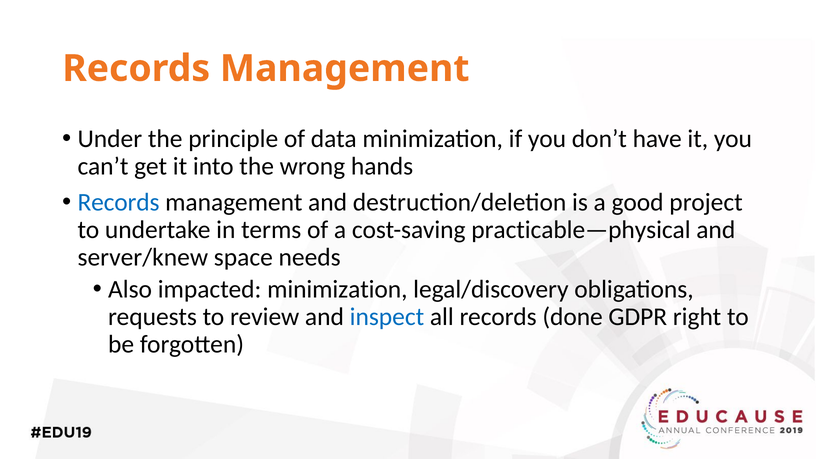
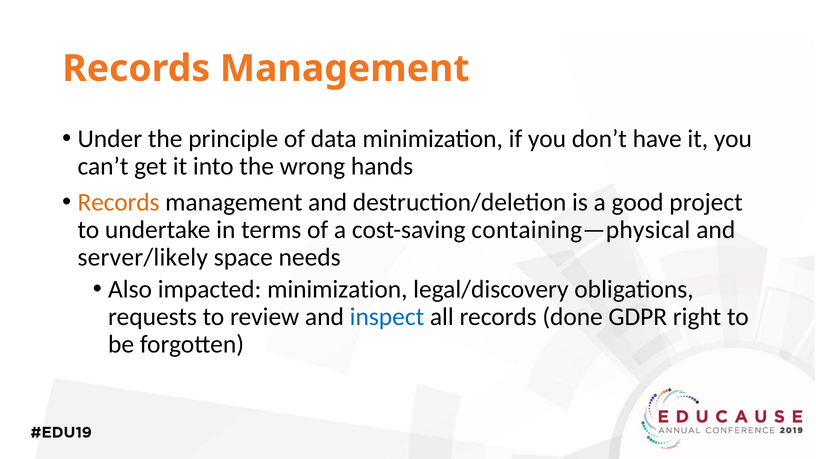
Records colour: blue -> orange (119, 202)
practicable—physical: practicable—physical -> containing—physical (581, 230)
server/knew: server/knew -> server/likely (143, 258)
